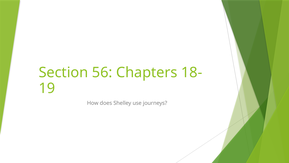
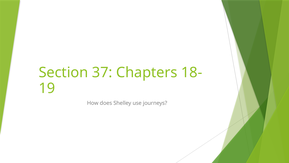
56: 56 -> 37 (102, 72)
